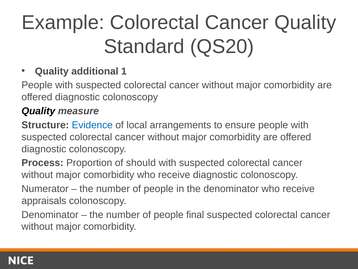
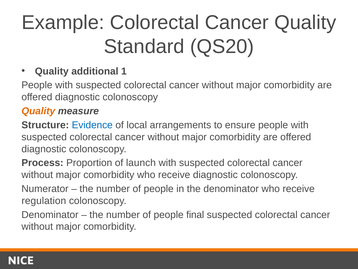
Quality colour: black -> orange (38, 111)
should: should -> launch (141, 163)
appraisals: appraisals -> regulation (44, 200)
